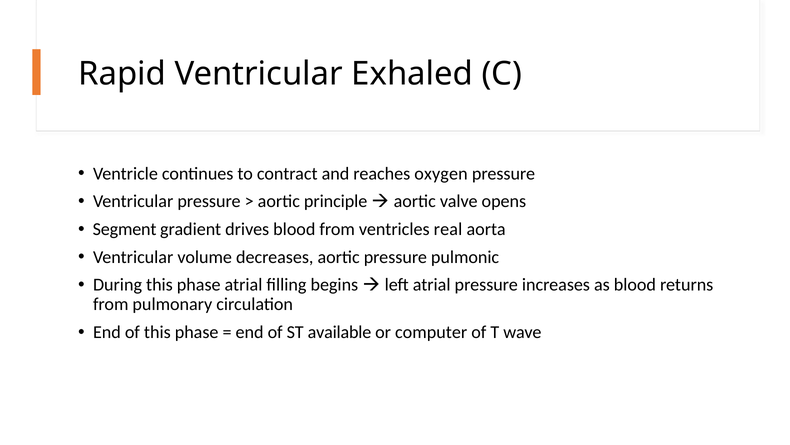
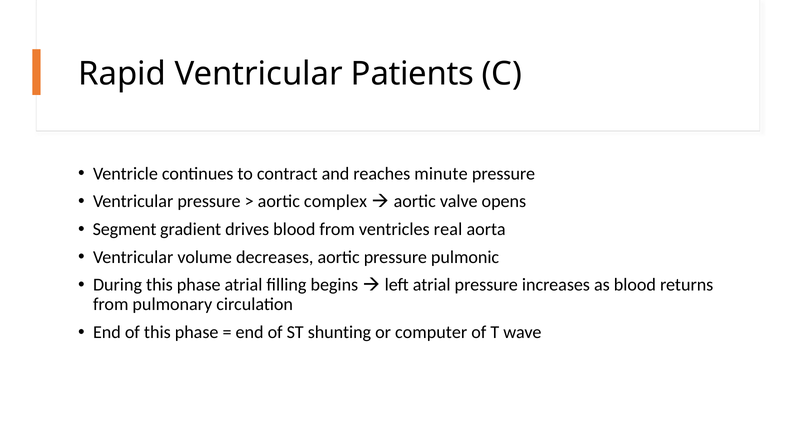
Exhaled: Exhaled -> Patients (412, 74)
oxygen: oxygen -> minute (441, 173)
principle: principle -> complex (336, 201)
available: available -> shunting (339, 332)
